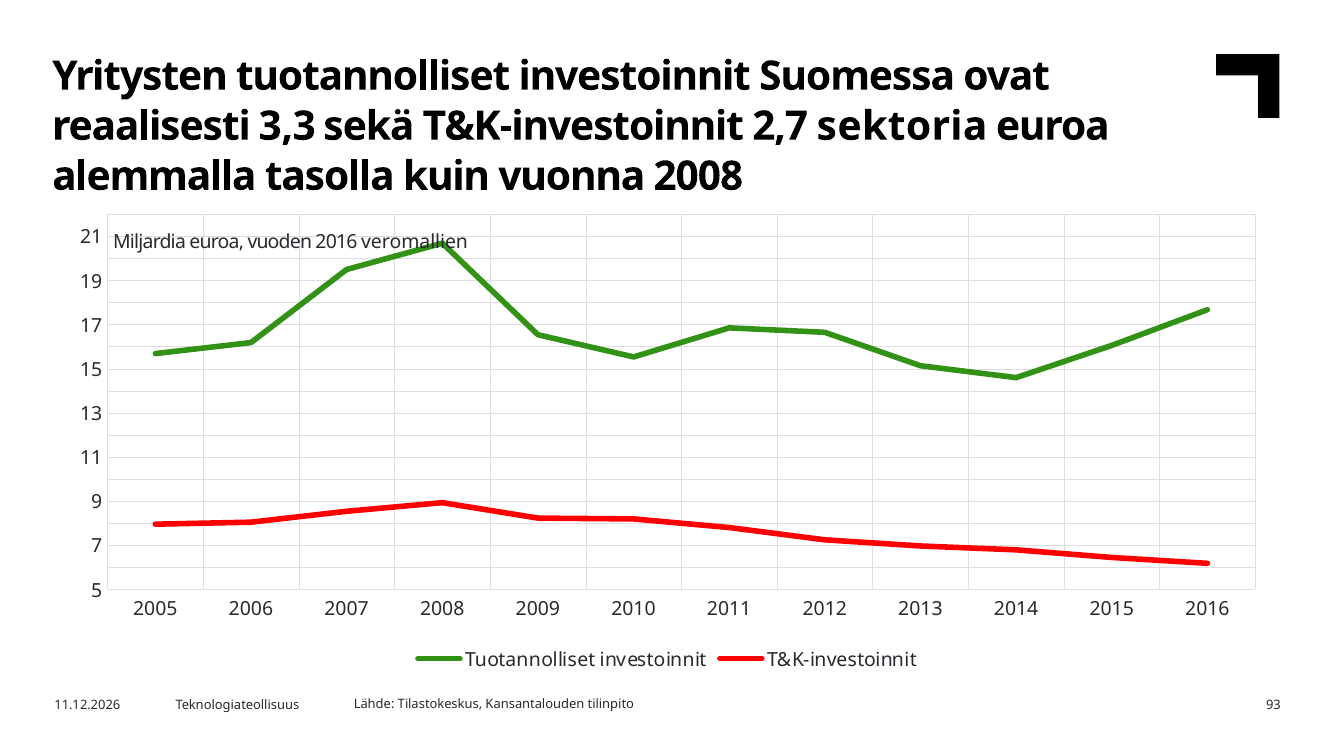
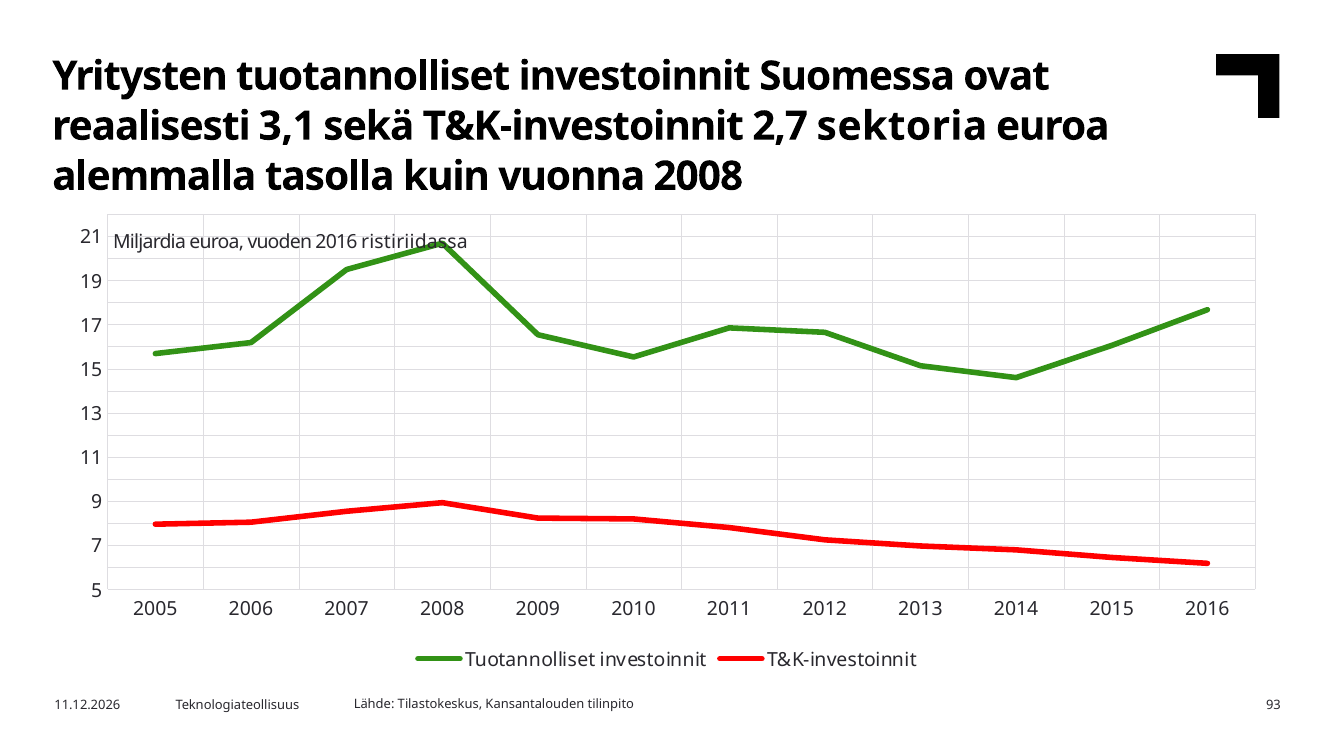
3,3: 3,3 -> 3,1 (287, 126)
veromallien: veromallien -> ristiriidassa (414, 242)
